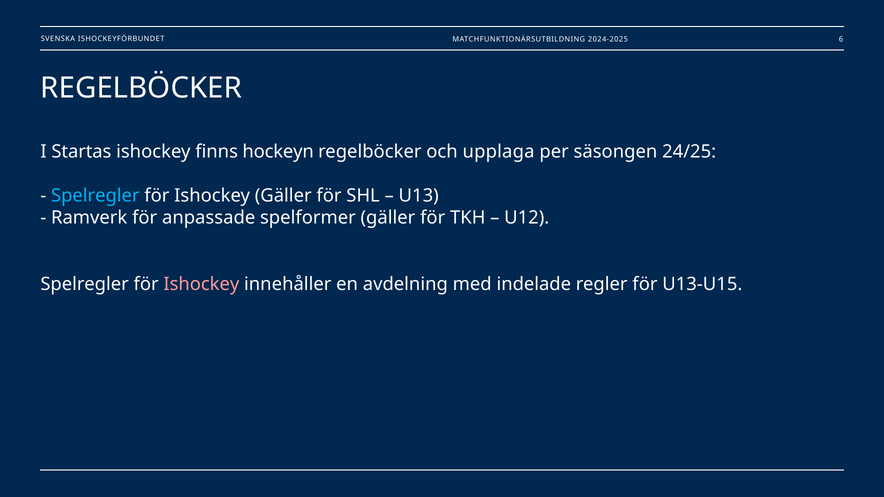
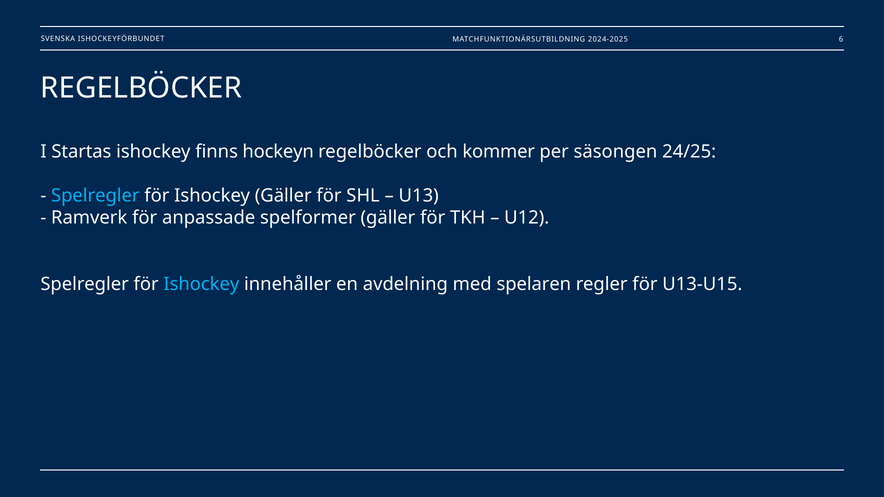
upplaga: upplaga -> kommer (499, 152)
Ishockey colour: pink -> light blue (201, 284)
indelade: indelade -> spelaren (534, 284)
